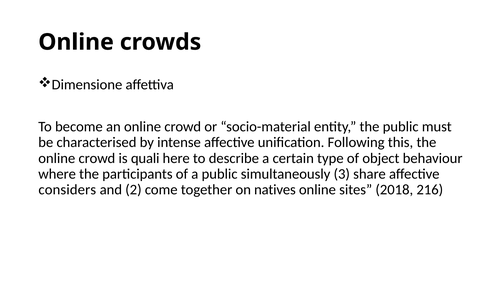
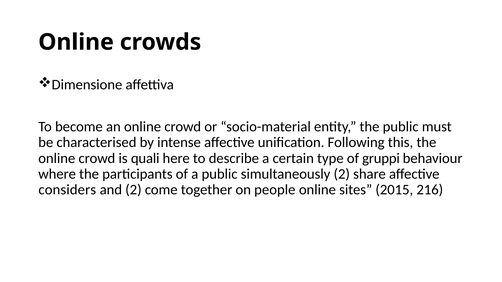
object: object -> gruppi (381, 158)
simultaneously 3: 3 -> 2 (342, 174)
natives: natives -> people (275, 190)
2018: 2018 -> 2015 (394, 190)
